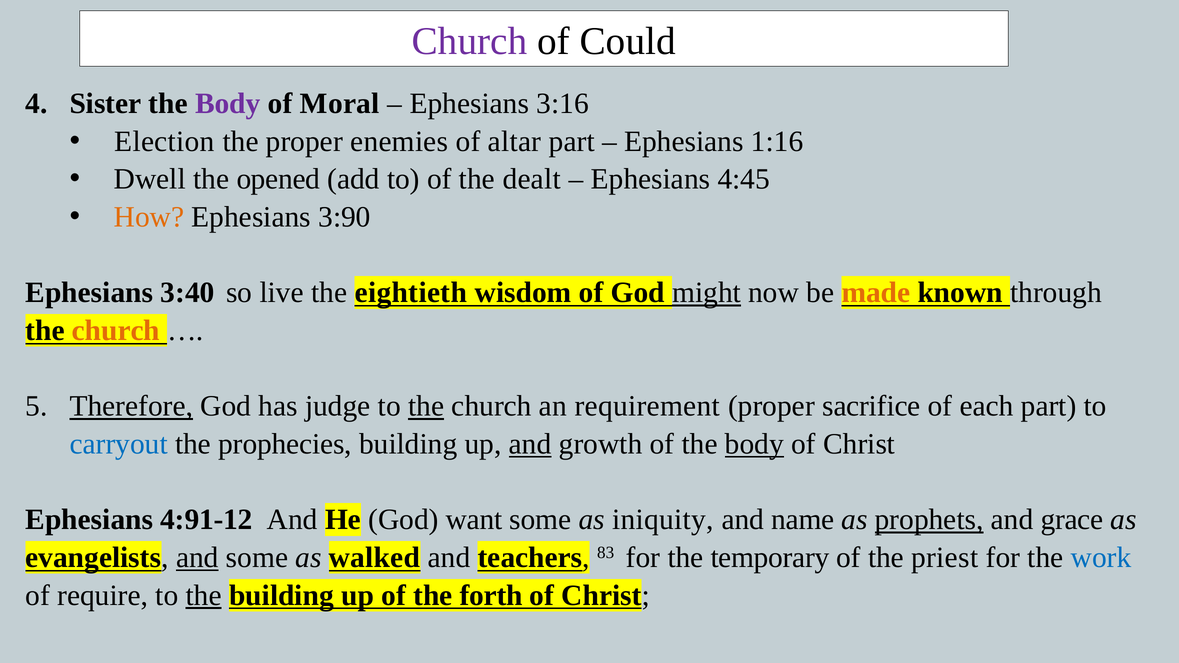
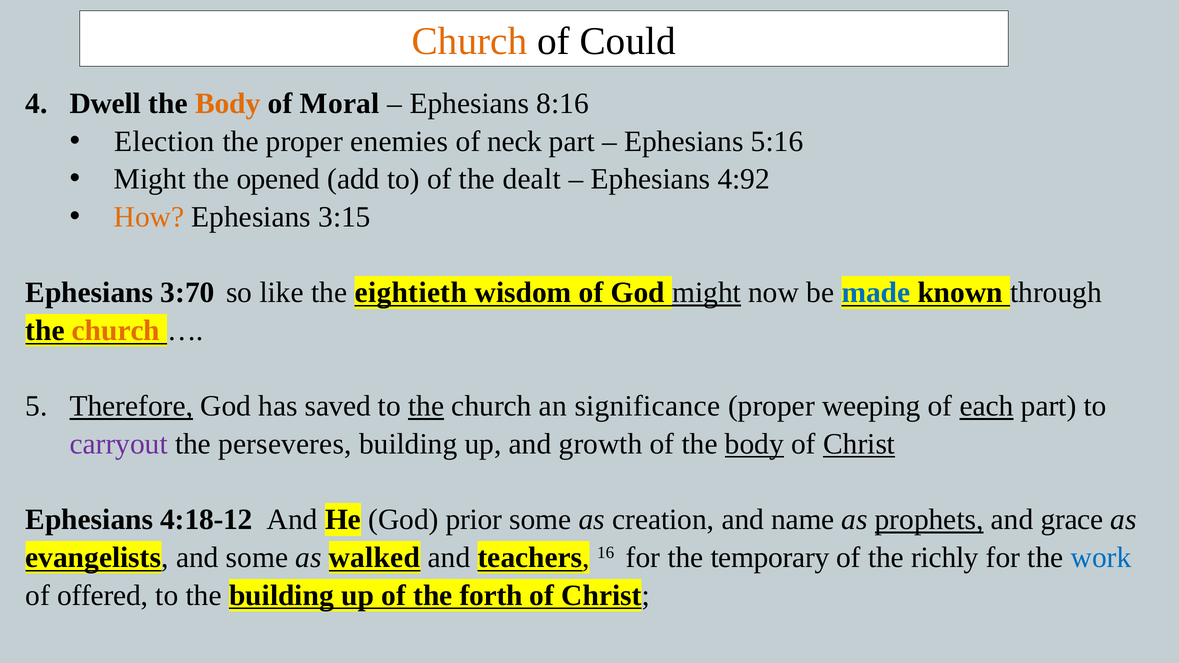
Church colour: purple -> orange (470, 41)
Sister: Sister -> Dwell (105, 104)
Body colour: purple -> orange (228, 104)
3:16: 3:16 -> 8:16 (563, 104)
altar: altar -> neck (515, 141)
1:16: 1:16 -> 5:16 (777, 141)
Dwell: Dwell -> Might (150, 179)
4:45: 4:45 -> 4:92 (744, 179)
3:90: 3:90 -> 3:15 (344, 217)
3:40: 3:40 -> 3:70 (187, 293)
live: live -> like (282, 293)
made colour: orange -> blue (876, 293)
judge: judge -> saved (338, 406)
requirement: requirement -> significance (647, 406)
sacrifice: sacrifice -> weeping (871, 406)
each underline: none -> present (987, 406)
carryout colour: blue -> purple (119, 444)
prophecies: prophecies -> perseveres (285, 444)
and underline: present -> none (530, 444)
Christ underline: none -> present (859, 444)
4:91-12: 4:91-12 -> 4:18-12 (206, 520)
want: want -> prior (474, 520)
iniquity: iniquity -> creation (663, 520)
and underline: present -> none (197, 558)
83: 83 -> 16 (606, 553)
priest: priest -> richly (945, 558)
require: require -> offered (103, 596)
the underline: present -> none (204, 596)
